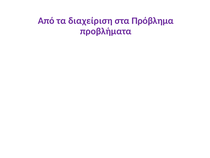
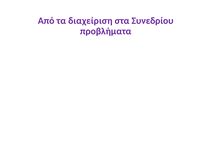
Πρόβλημα: Πρόβλημα -> Συνεδρίου (153, 21)
